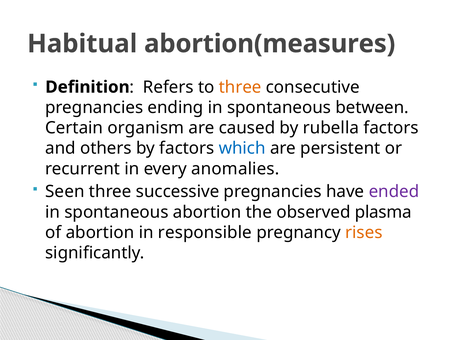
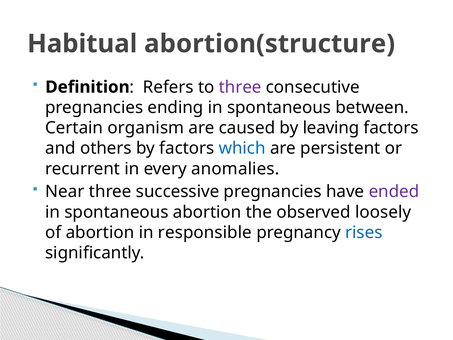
abortion(measures: abortion(measures -> abortion(structure (270, 44)
three colour: orange -> purple (240, 87)
rubella: rubella -> leaving (331, 128)
Seen: Seen -> Near (65, 192)
plasma: plasma -> loosely (383, 212)
rises colour: orange -> blue (364, 232)
